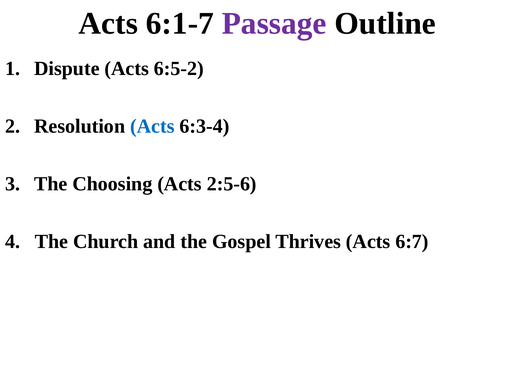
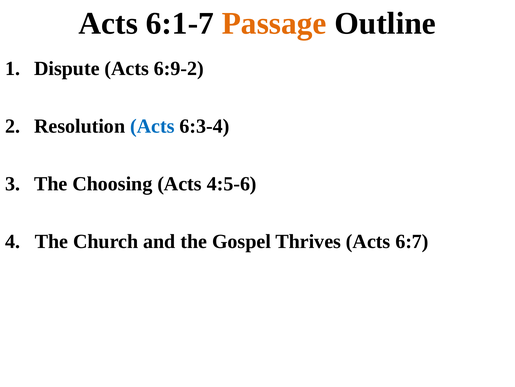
Passage colour: purple -> orange (274, 23)
6:5-2: 6:5-2 -> 6:9-2 (179, 68)
2:5-6: 2:5-6 -> 4:5-6 (232, 183)
